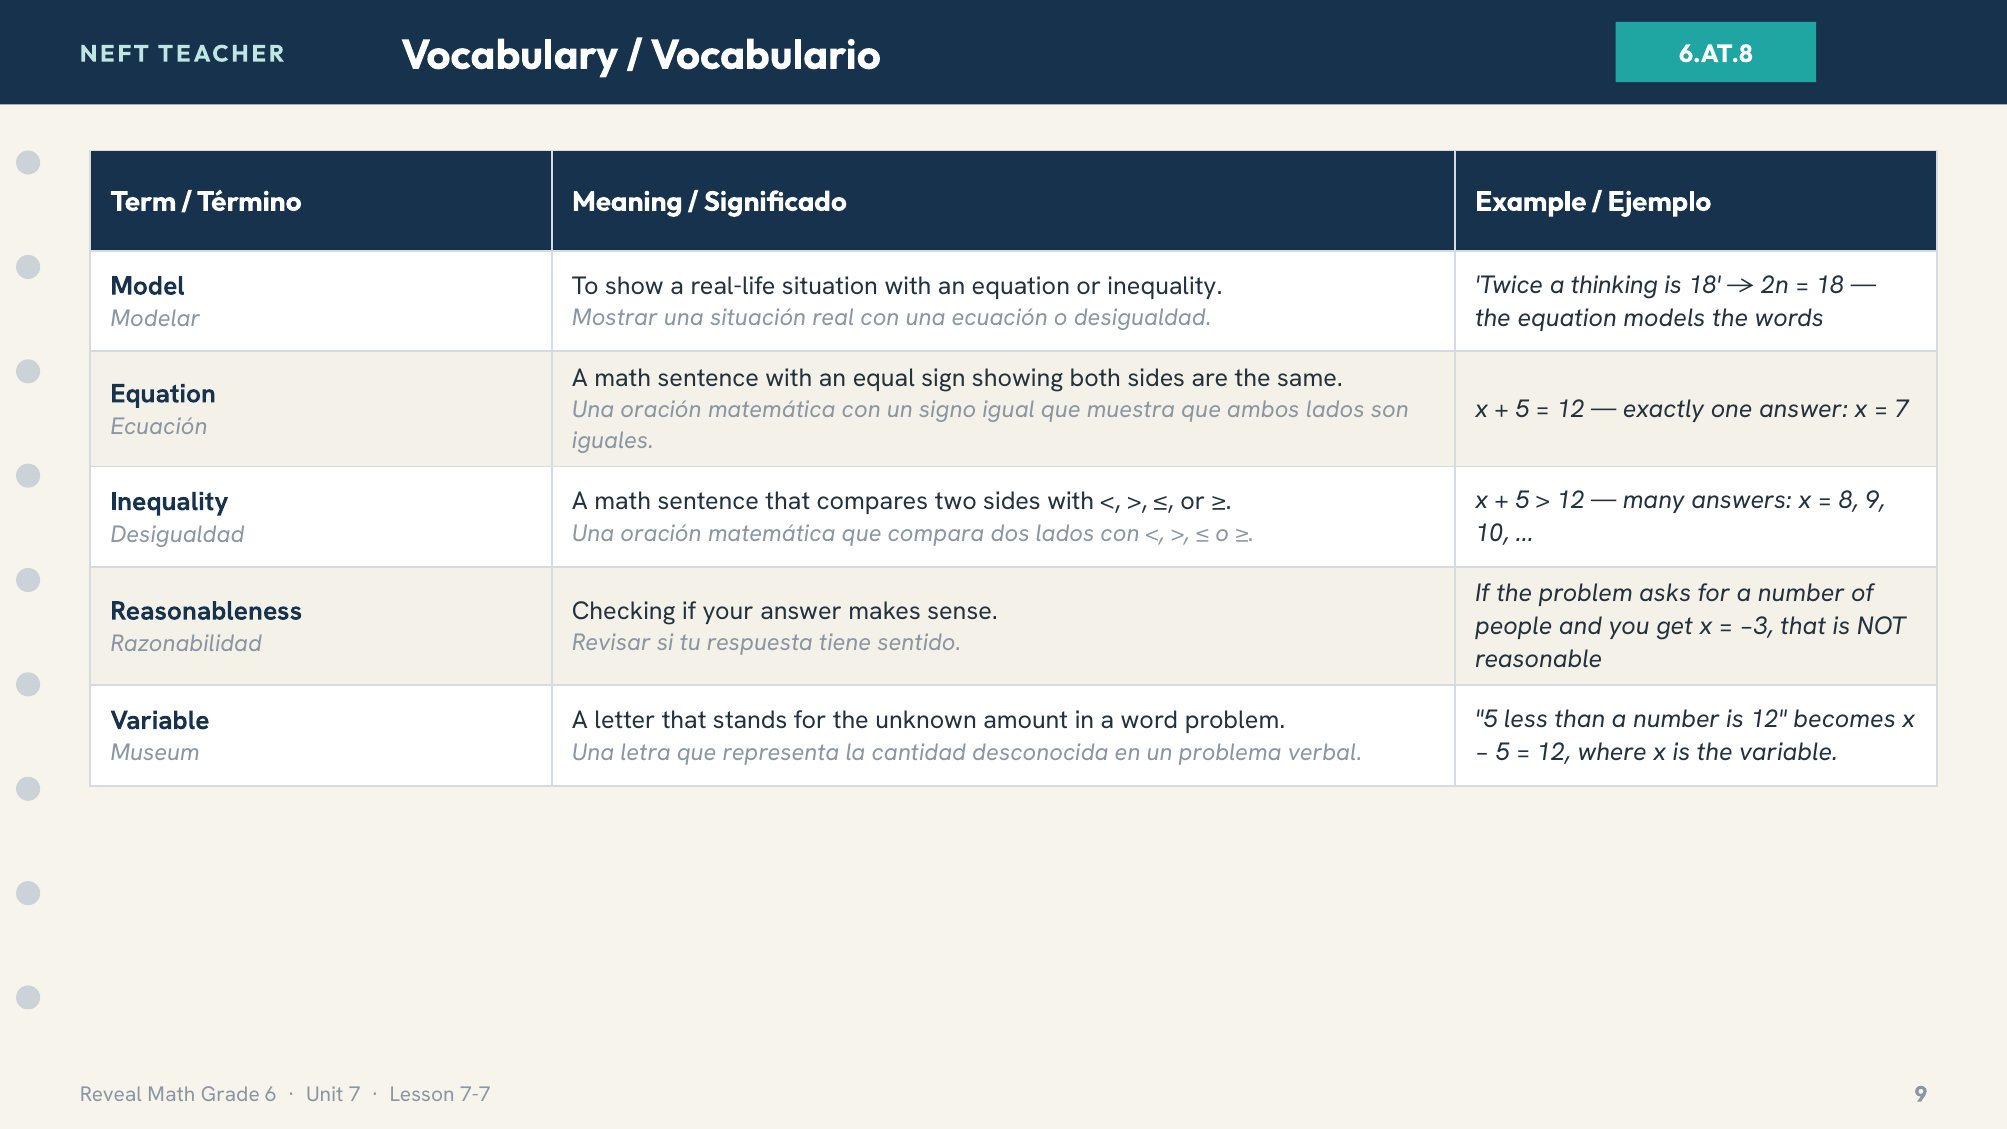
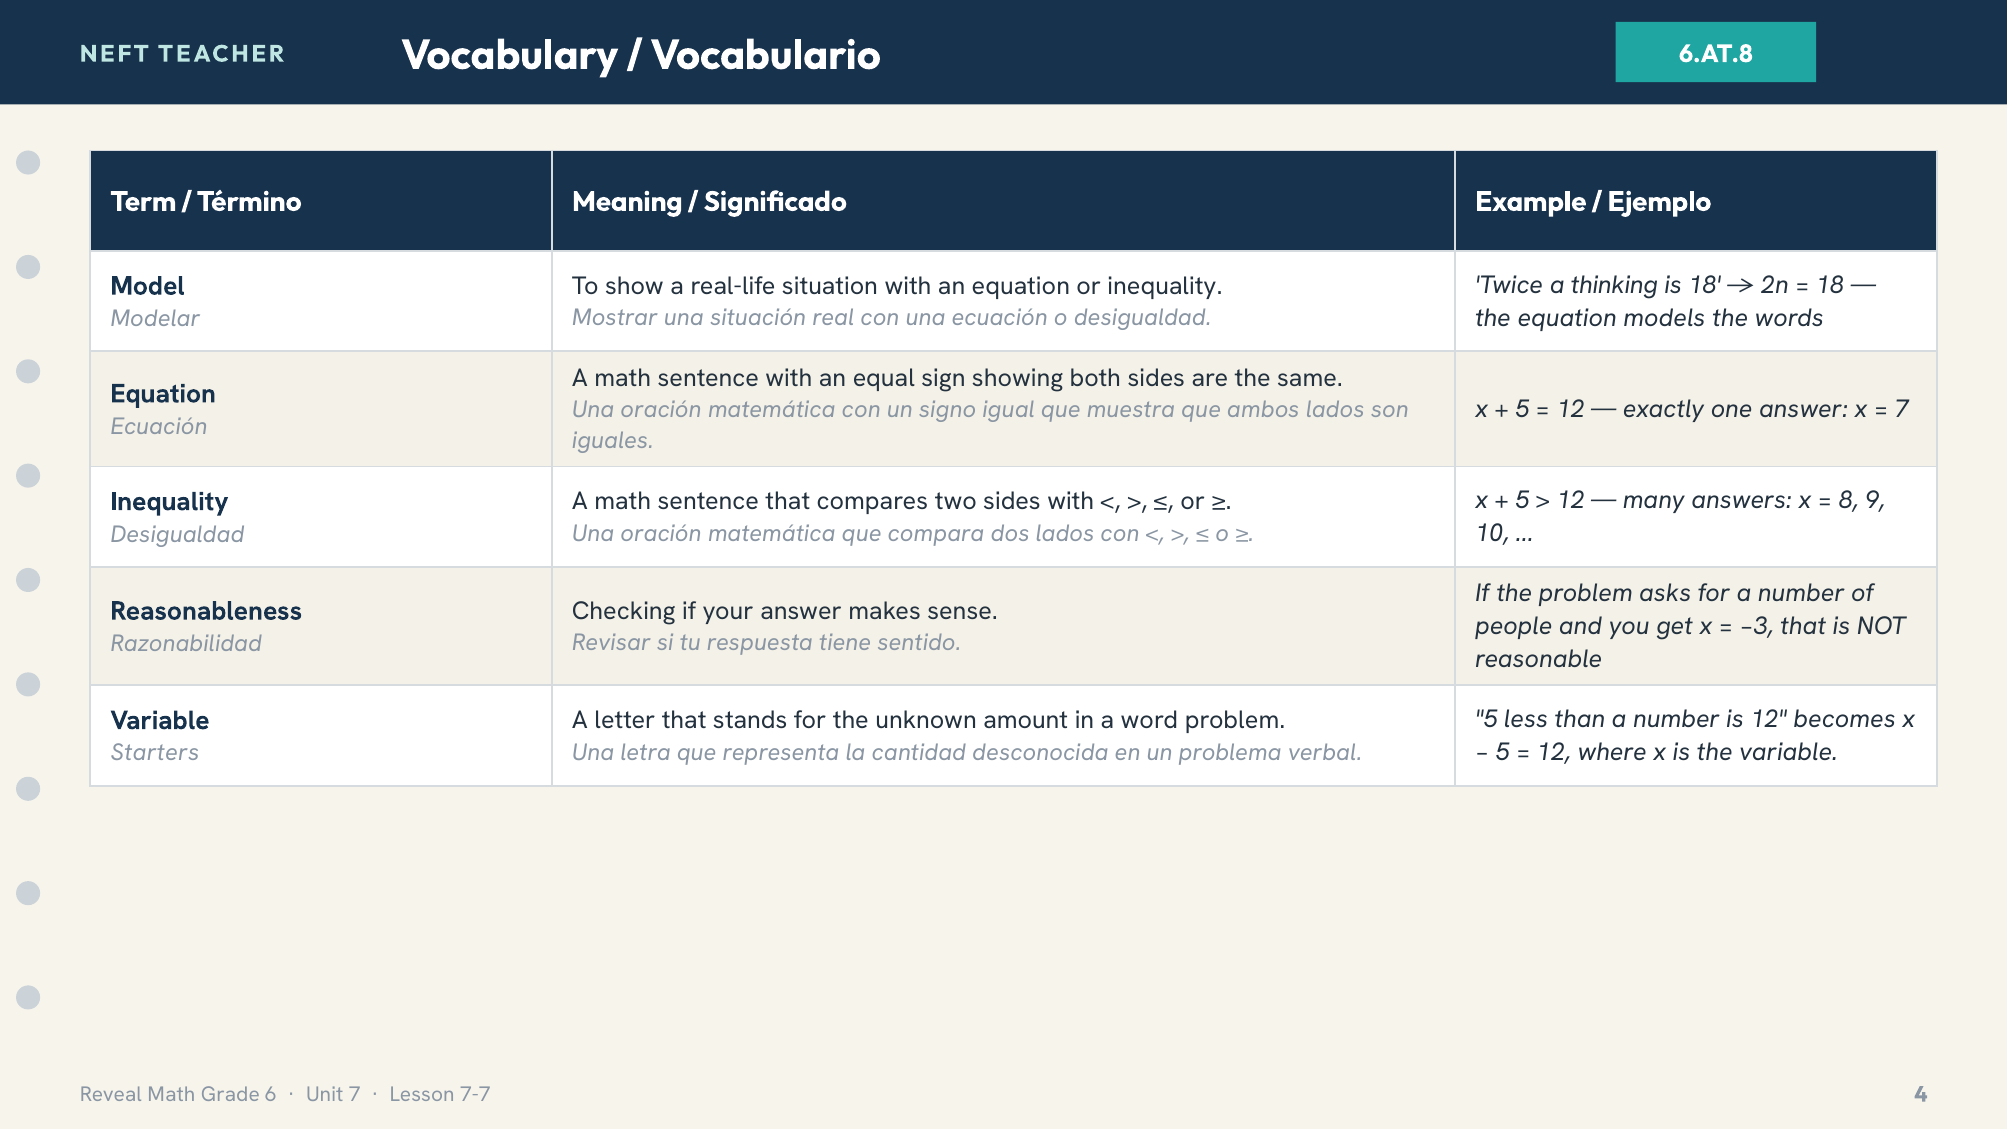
Museum: Museum -> Starters (155, 753)
7-7 9: 9 -> 4 (1921, 1094)
